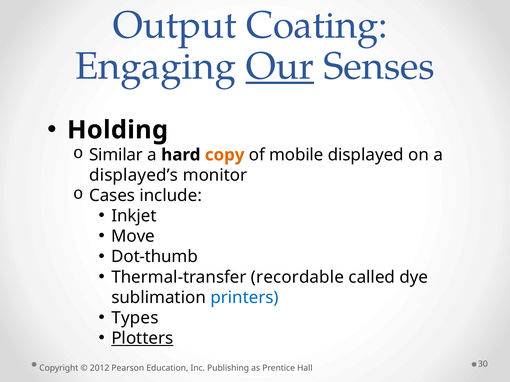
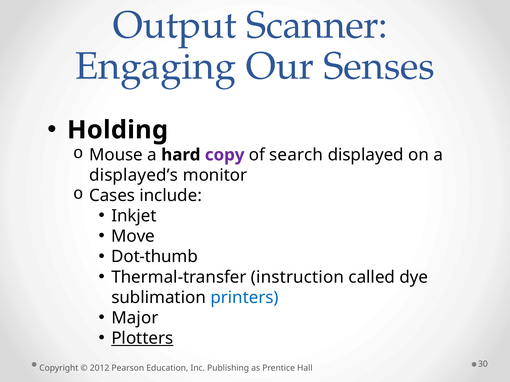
Coating: Coating -> Scanner (317, 25)
Our underline: present -> none (280, 66)
Similar: Similar -> Mouse (116, 155)
copy colour: orange -> purple (225, 155)
mobile: mobile -> search (296, 155)
recordable: recordable -> instruction (297, 277)
Types: Types -> Major (135, 318)
